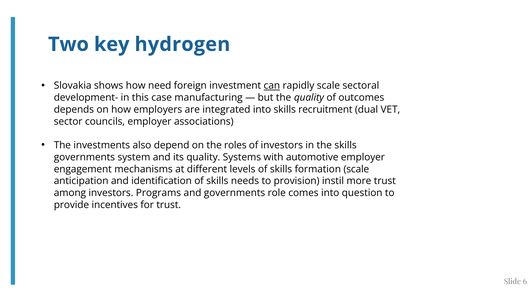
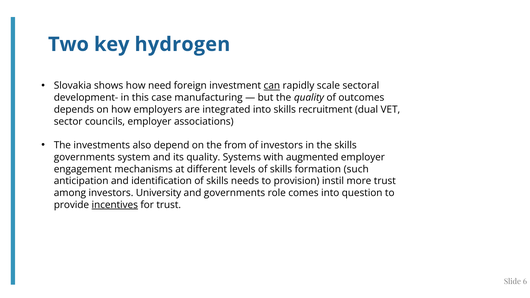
roles: roles -> from (235, 145)
automotive: automotive -> augmented (312, 157)
formation scale: scale -> such (356, 169)
Programs: Programs -> University (159, 193)
incentives underline: none -> present (115, 205)
